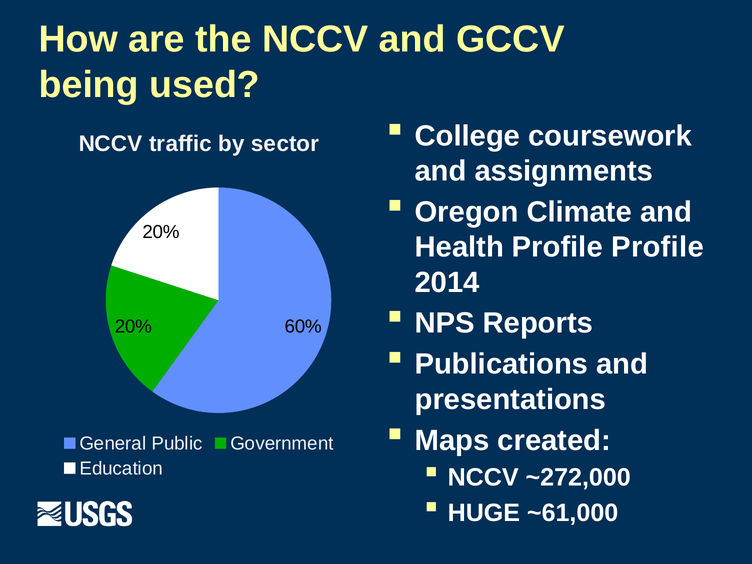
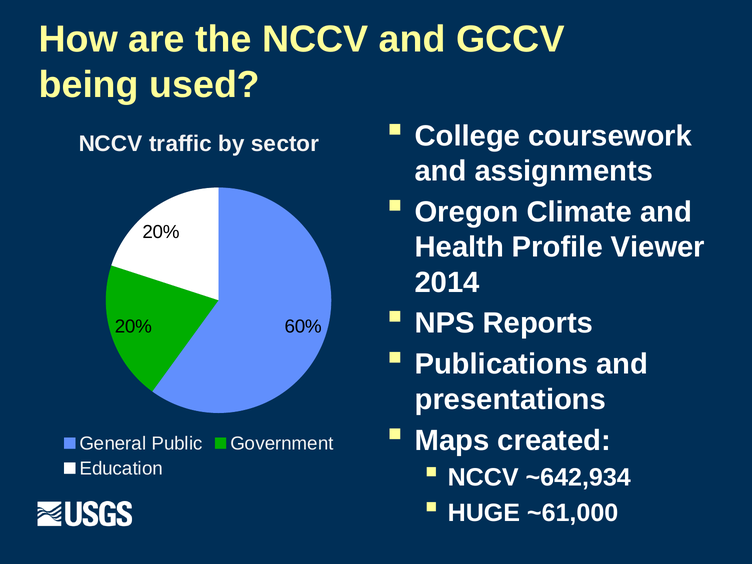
Profile Profile: Profile -> Viewer (658, 247)
~272,000: ~272,000 -> ~642,934 (578, 478)
